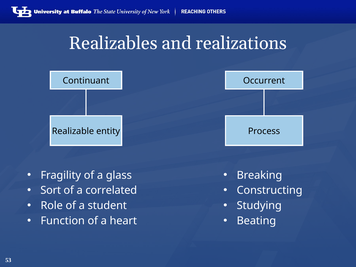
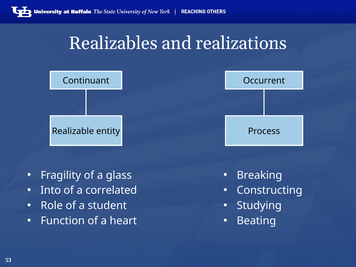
Sort: Sort -> Into (51, 190)
